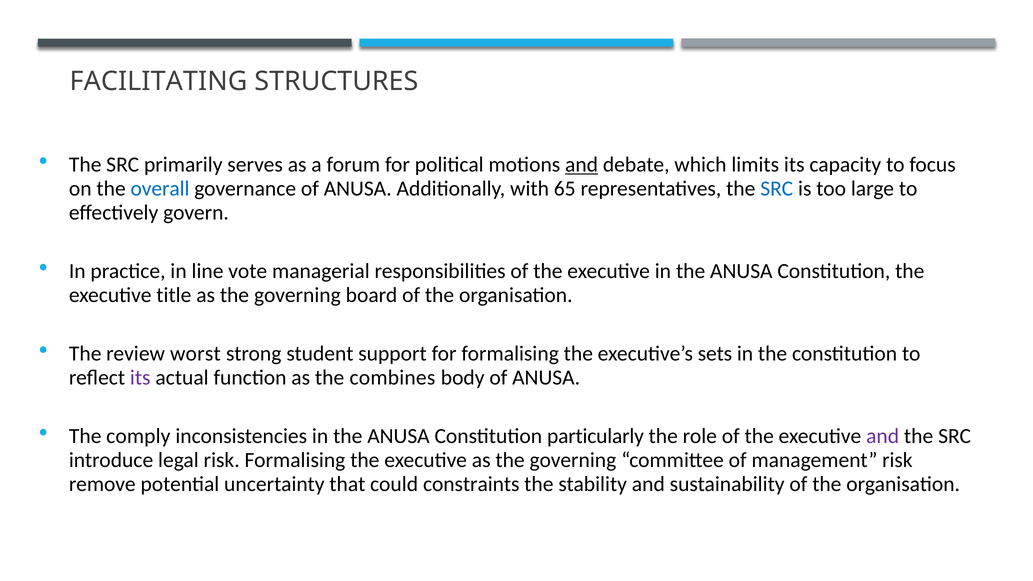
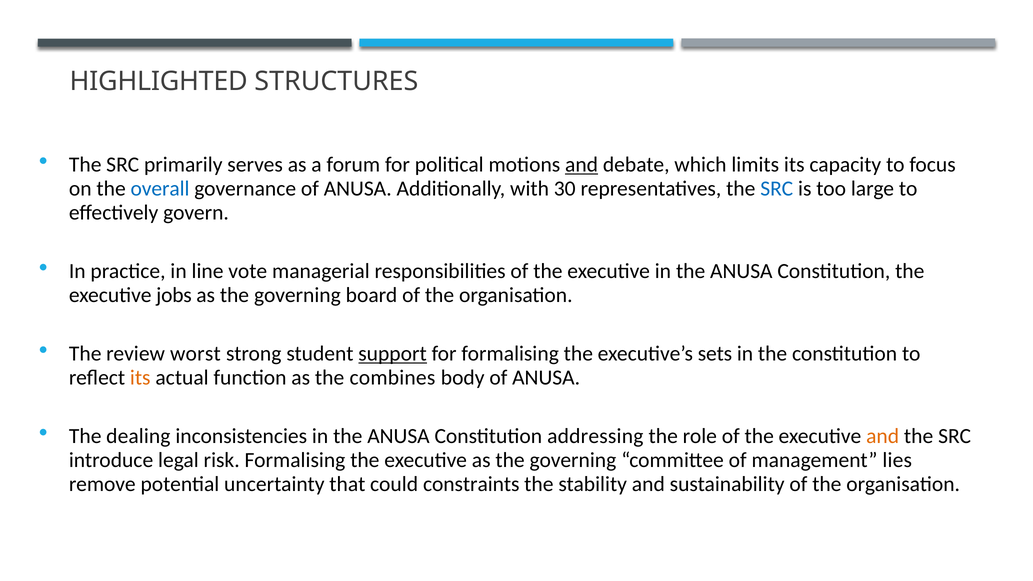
FACILITATING: FACILITATING -> HIGHLIGHTED (159, 81)
65: 65 -> 30 (565, 189)
title: title -> jobs (174, 295)
support underline: none -> present (393, 354)
its colour: purple -> orange (140, 378)
comply: comply -> dealing (138, 436)
particularly: particularly -> addressing (595, 436)
and colour: purple -> orange (883, 436)
management risk: risk -> lies (897, 460)
